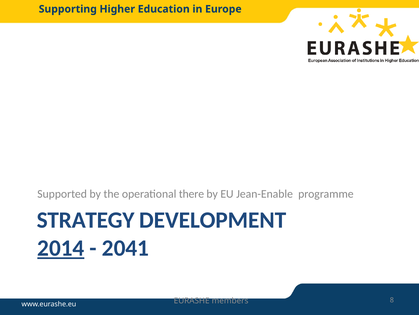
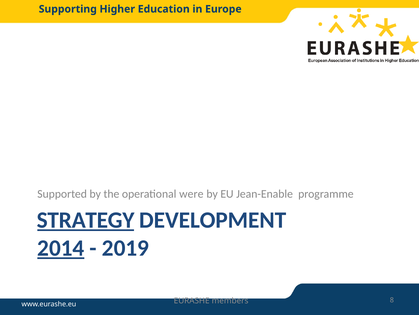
there: there -> were (191, 194)
STRATEGY underline: none -> present (86, 220)
2041: 2041 -> 2019 (125, 248)
